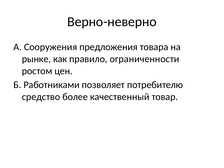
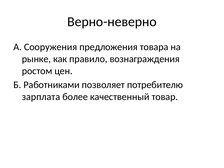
ограниченности: ограниченности -> вознаграждения (145, 59)
средство: средство -> зарплата (41, 97)
